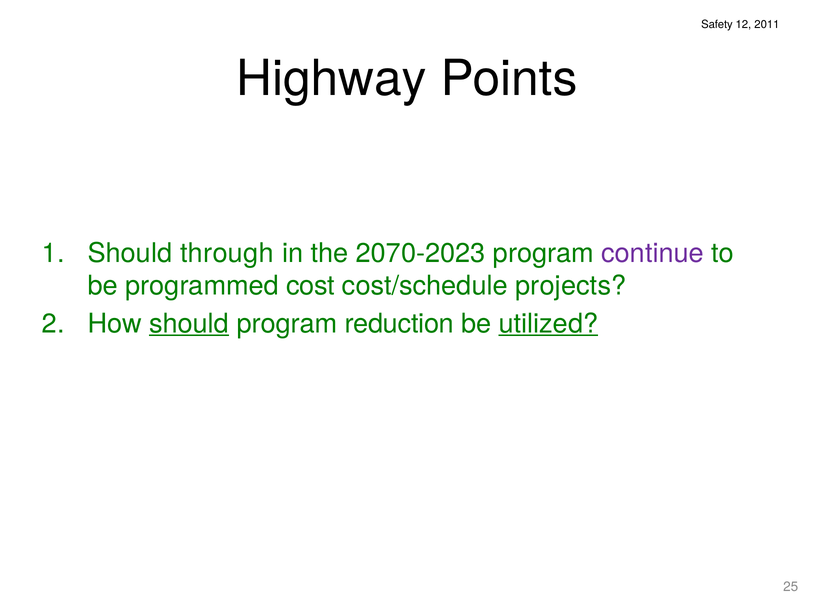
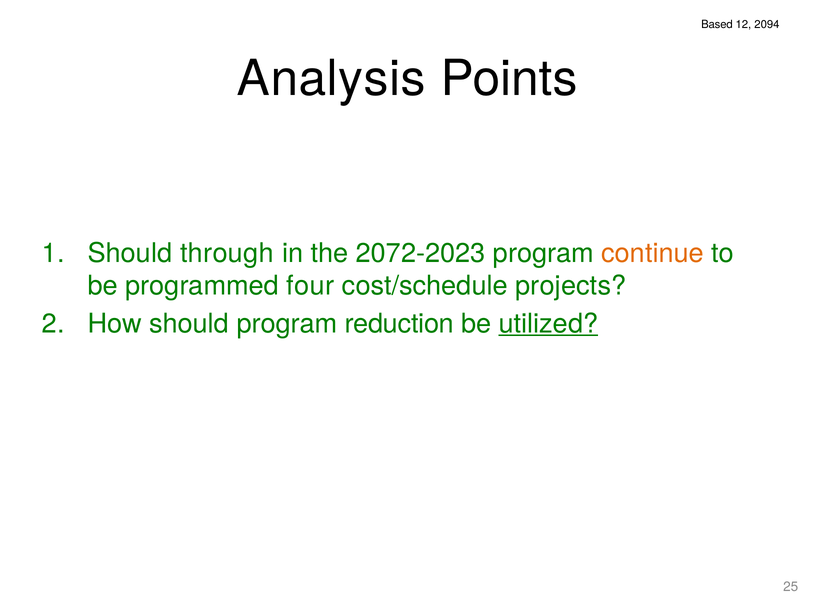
Safety: Safety -> Based (717, 25)
2011: 2011 -> 2094 (767, 25)
Highway: Highway -> Analysis (331, 79)
2070-2023: 2070-2023 -> 2072-2023 (421, 253)
continue colour: purple -> orange (653, 253)
cost: cost -> four (310, 285)
should underline: present -> none (189, 323)
